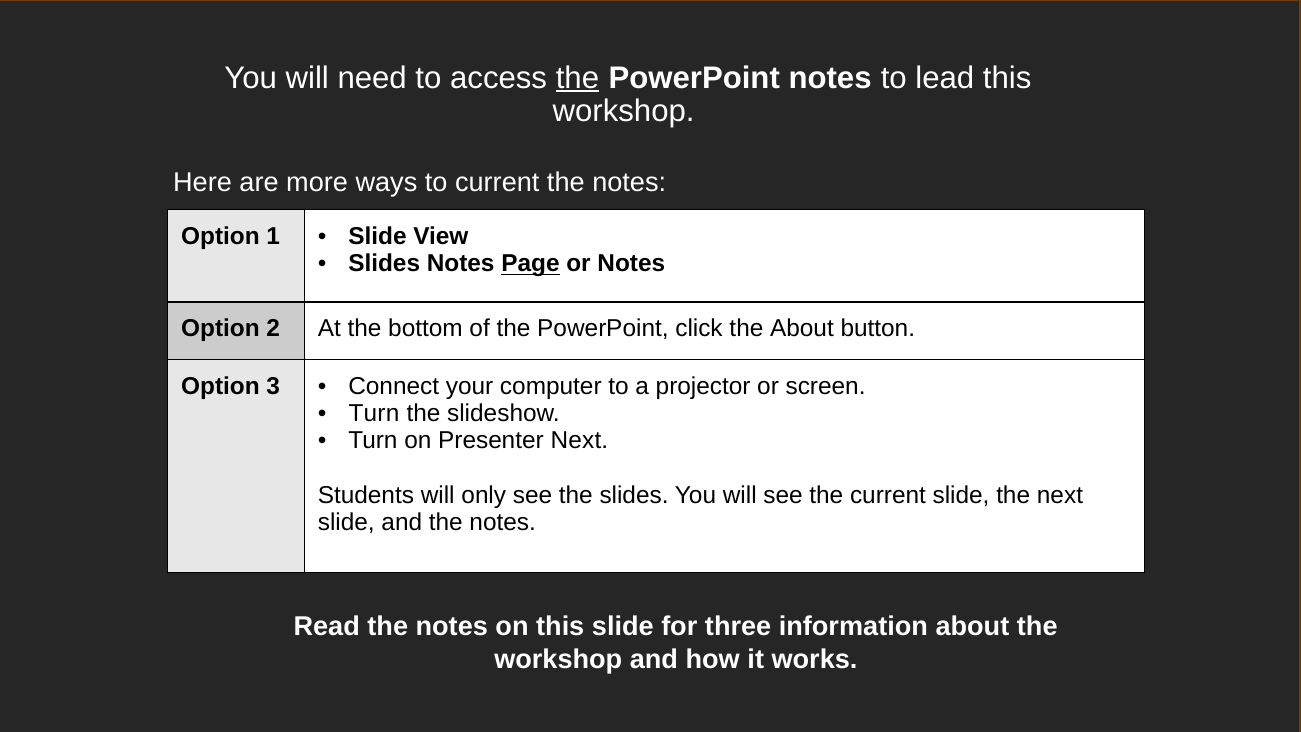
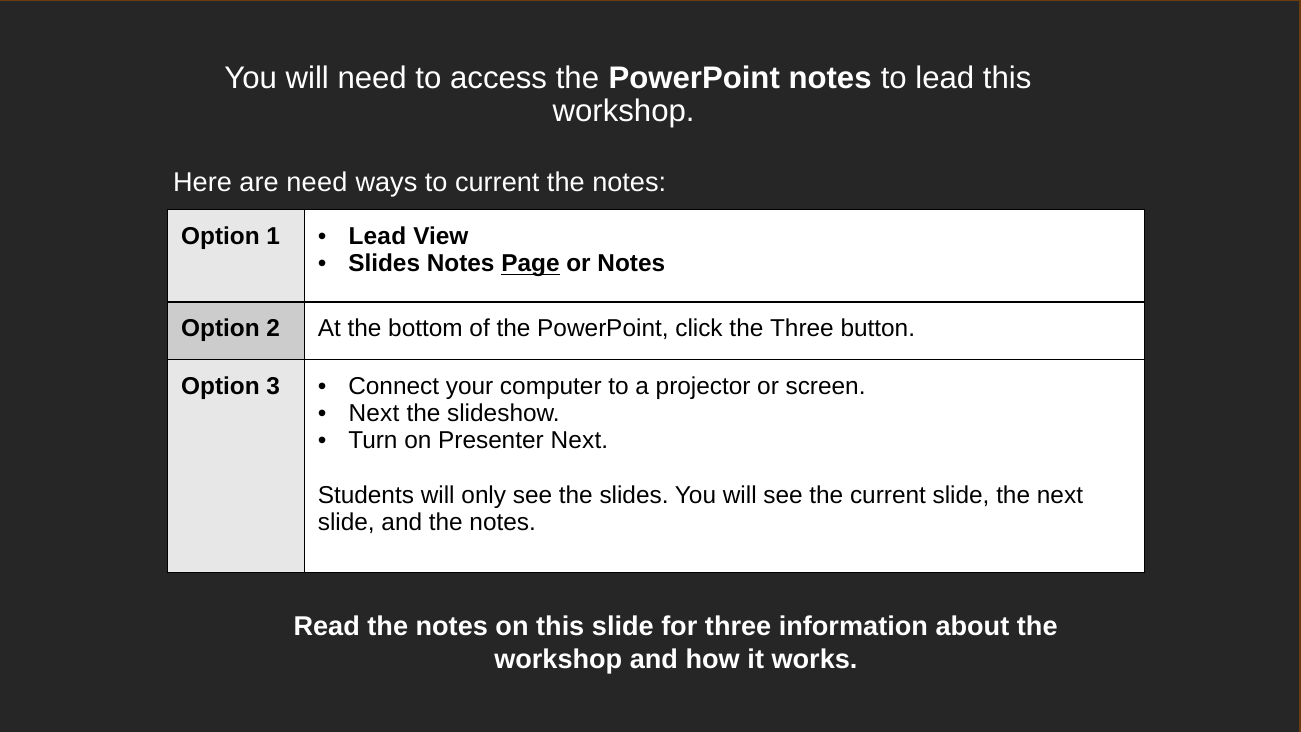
the underline: present -> none (577, 78)
are more: more -> need (317, 182)
Slide: Slide -> Lead (377, 236)
the About: About -> Three (802, 329)
Turn: Turn -> Next (374, 413)
